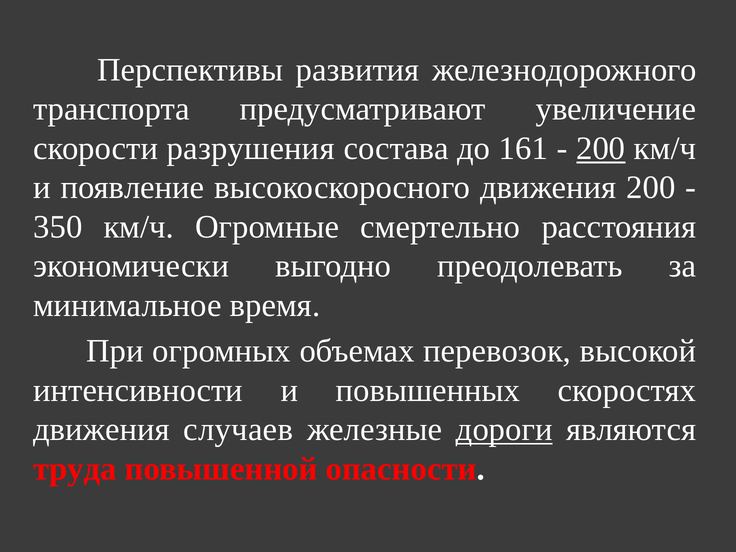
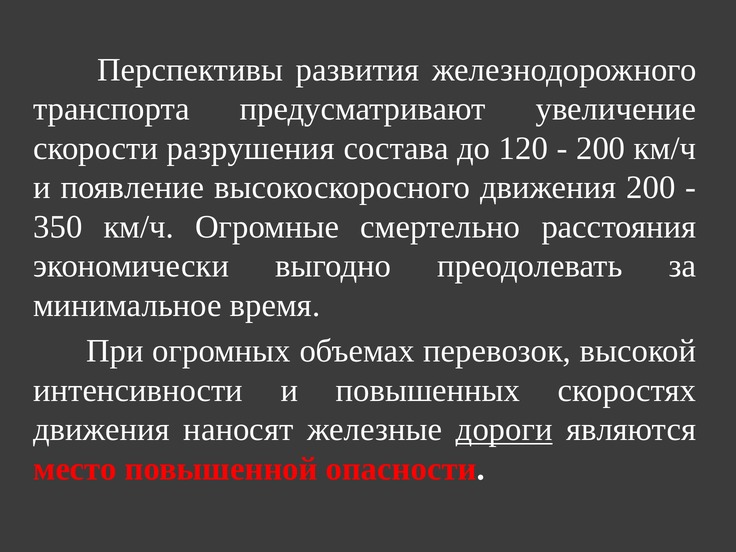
161: 161 -> 120 (523, 148)
200 underline: present -> none (601, 148)
случаев: случаев -> наносят (238, 430)
труда: труда -> место (75, 469)
